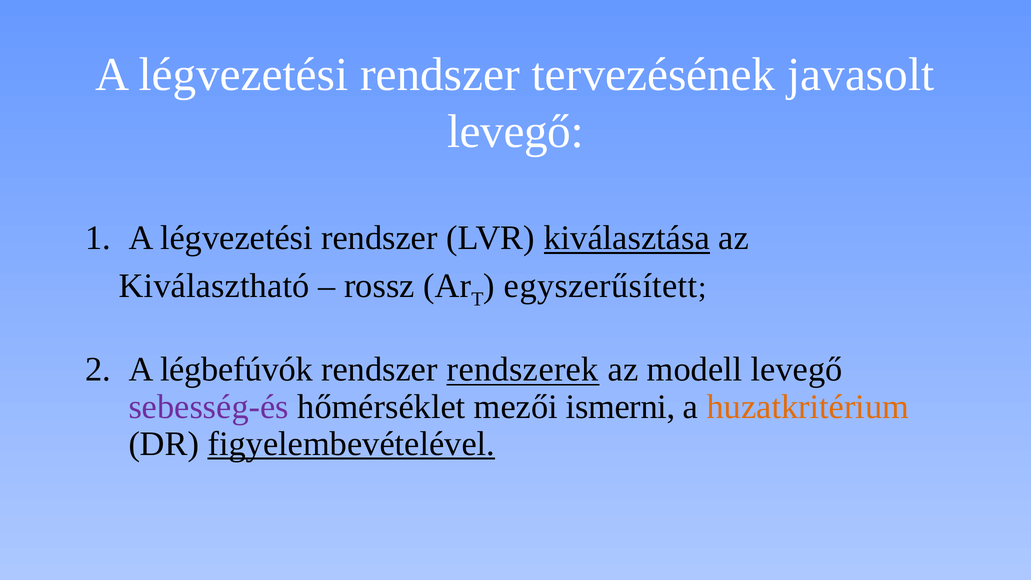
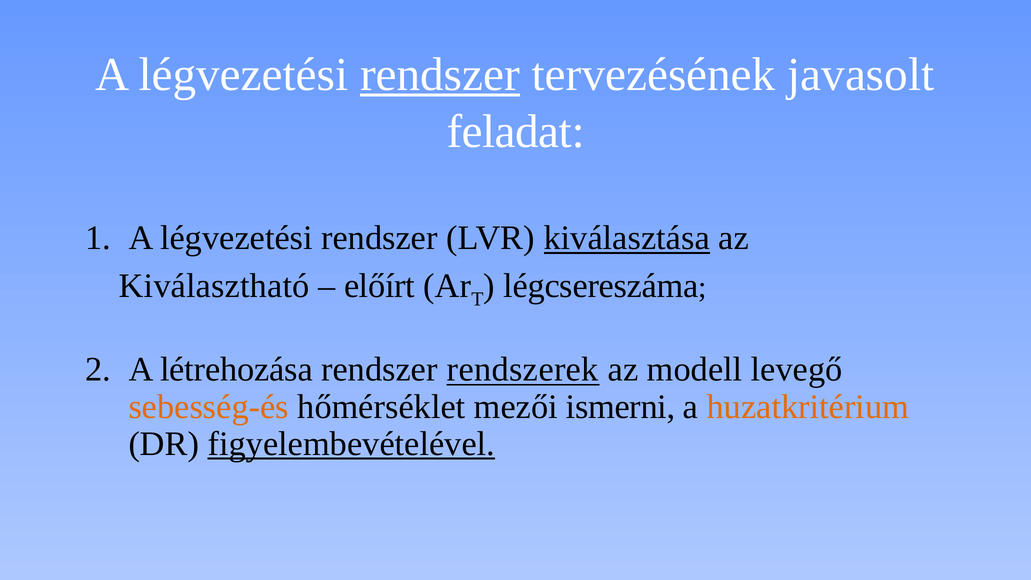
rendszer underline: none -> present (440, 75)
levegő: levegő -> feladat (516, 132)
rossz: rossz -> előírt (379, 286)
egyszerűsített: egyszerűsített -> légcsereszáma (601, 286)
légbefúvók: légbefúvók -> létrehozása (236, 370)
sebesség-és colour: purple -> orange (209, 407)
